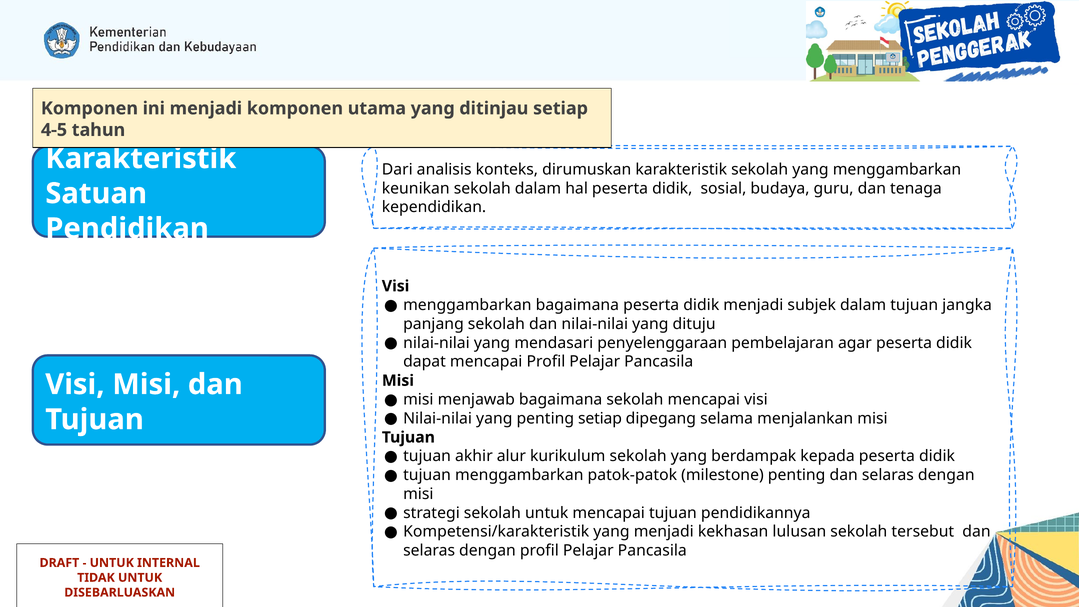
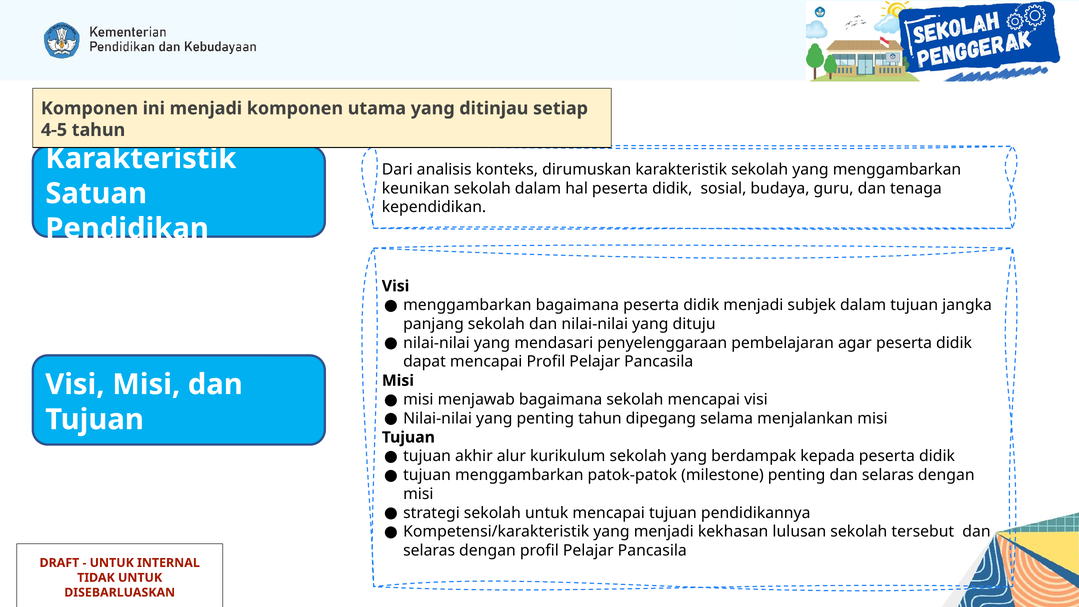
penting setiap: setiap -> tahun (600, 418)
